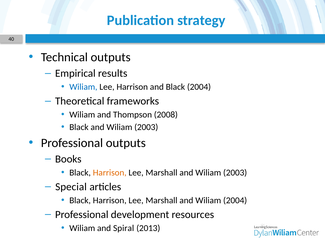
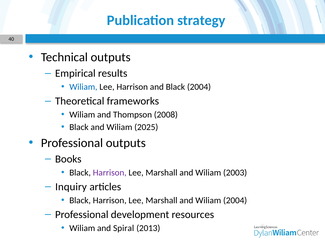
Black and Wiliam 2003: 2003 -> 2025 (146, 128)
Harrison colour: orange -> purple (110, 173)
Special: Special -> Inquiry (71, 187)
